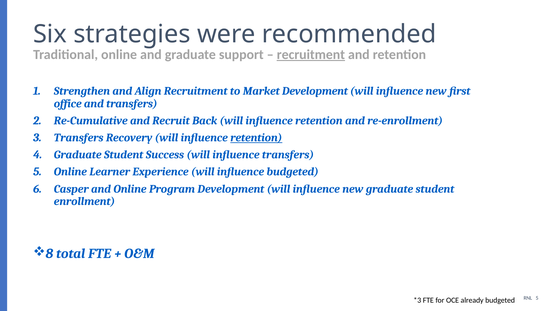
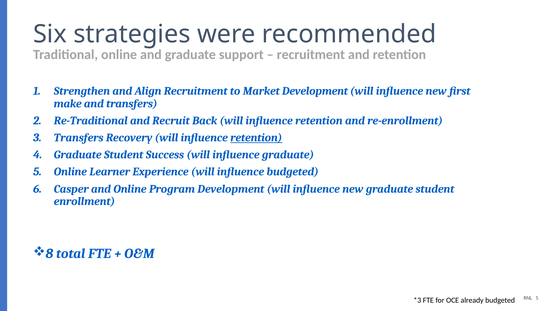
recruitment underline: present -> none (311, 54)
office: office -> make (68, 103)
Re-Cumulative: Re-Cumulative -> Re-Traditional (91, 120)
influence transfers: transfers -> graduate (288, 155)
